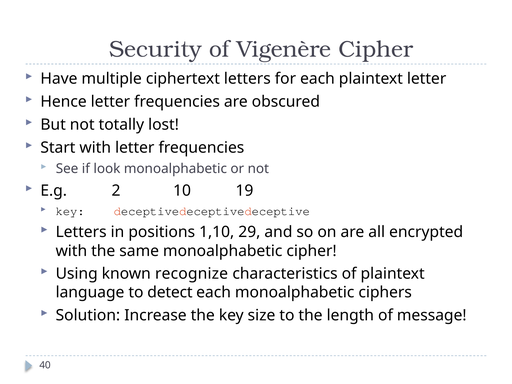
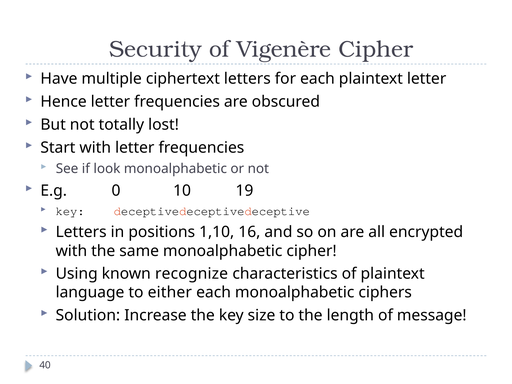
2: 2 -> 0 (116, 191)
29: 29 -> 16 (249, 232)
detect: detect -> either (170, 292)
